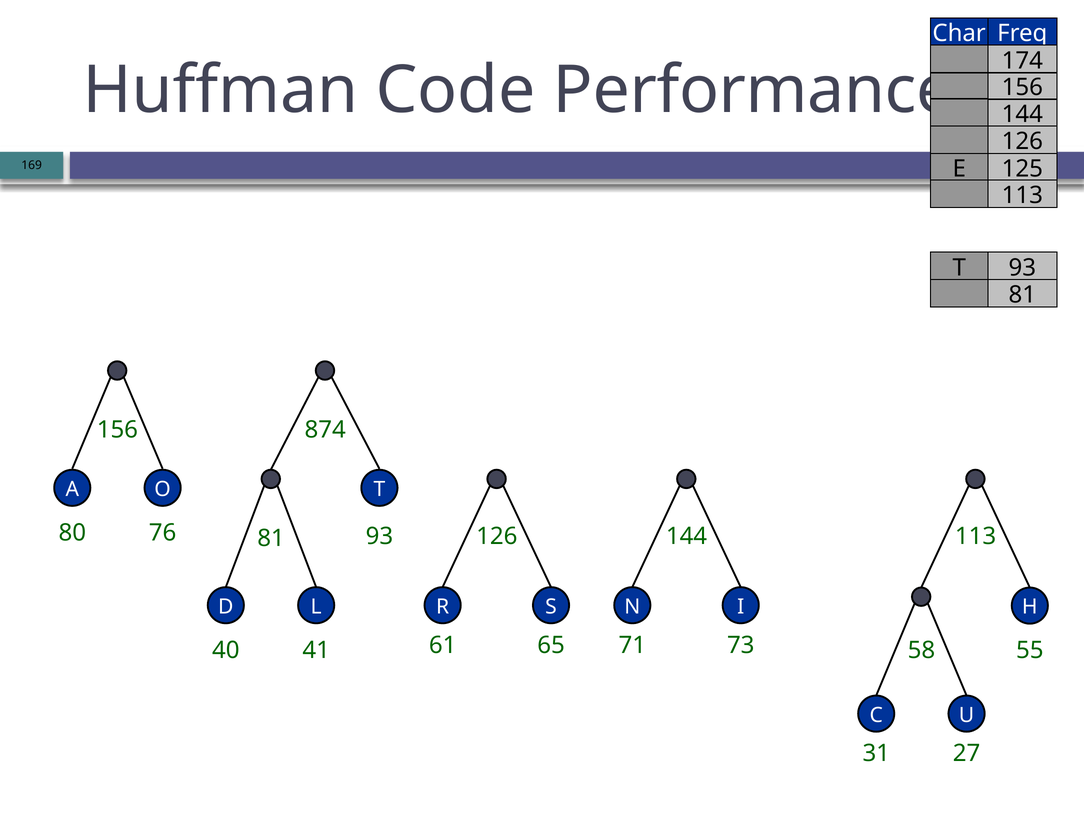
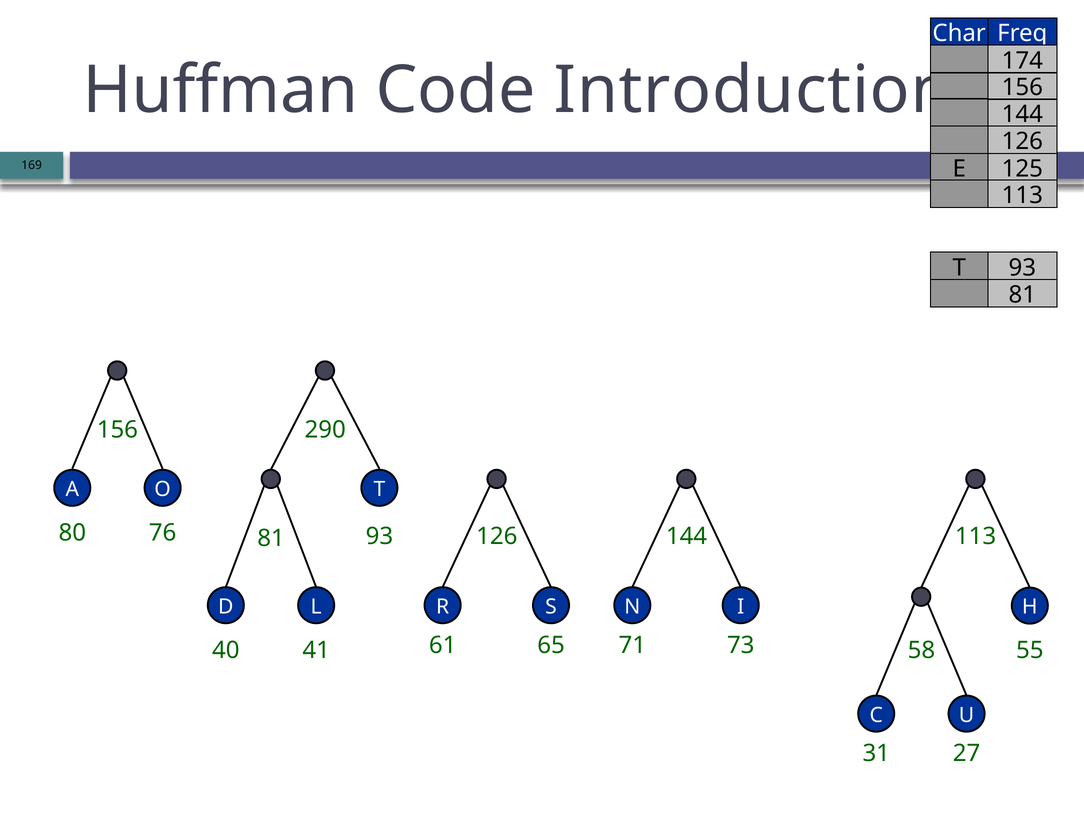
Performance: Performance -> Introduction (753, 90)
874: 874 -> 290 (325, 430)
